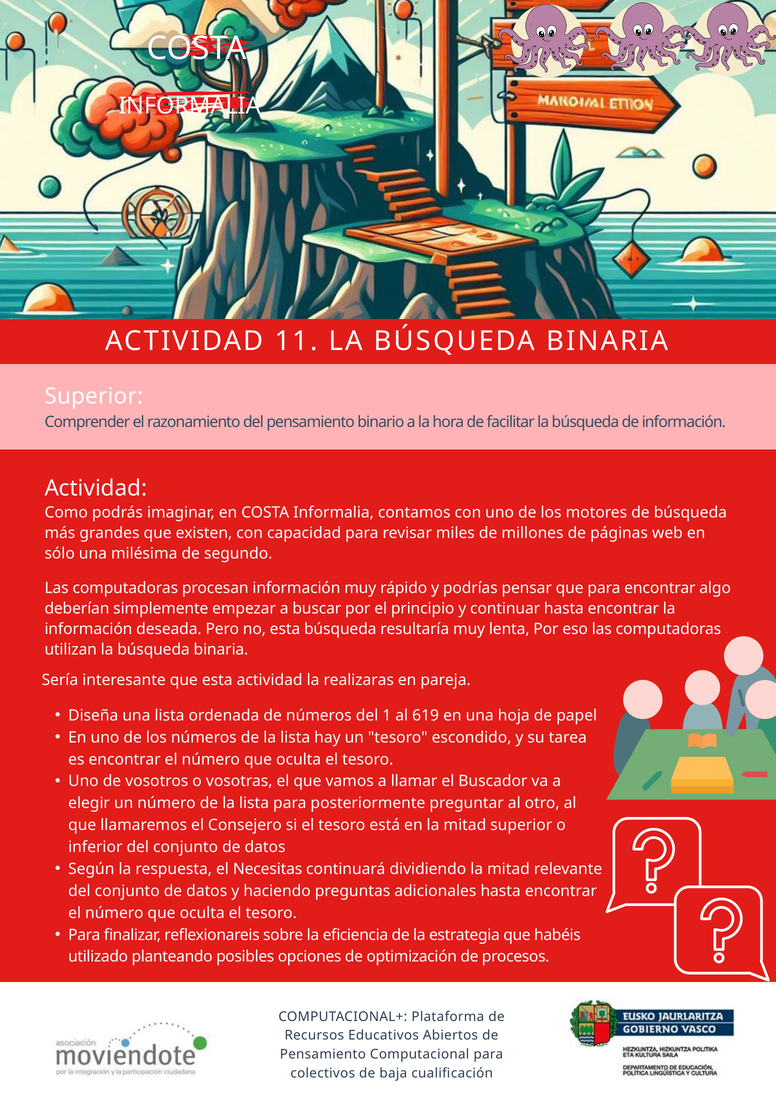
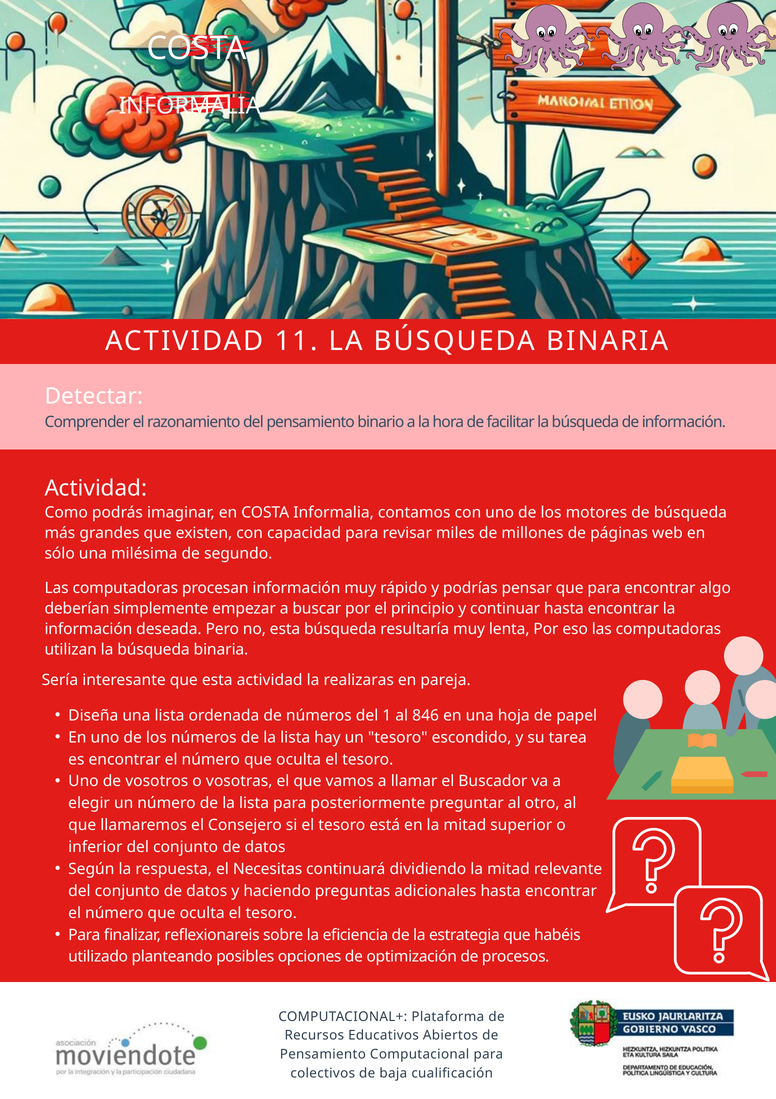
Superior: Superior -> Detectar (94, 396)
619: 619 -> 846 (426, 715)
